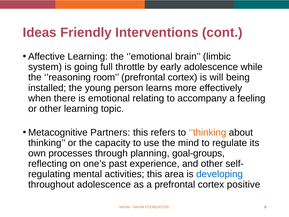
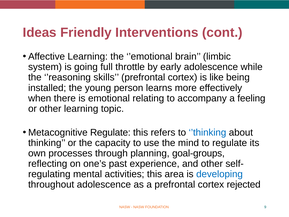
room: room -> skills (106, 77)
will: will -> like (217, 77)
Metacognitive Partners: Partners -> Regulate (110, 132)
’thinking colour: orange -> blue (207, 132)
positive: positive -> rejected (244, 184)
